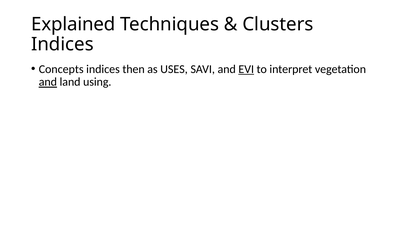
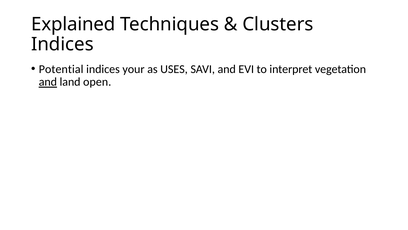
Concepts: Concepts -> Potential (61, 69)
then: then -> your (134, 69)
EVI underline: present -> none (246, 69)
using: using -> open (97, 82)
